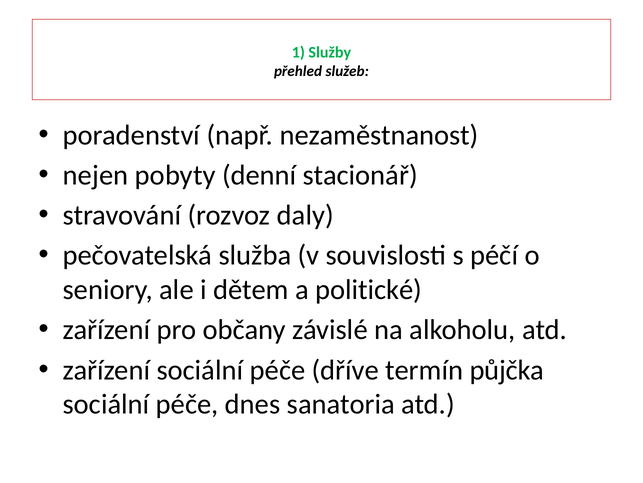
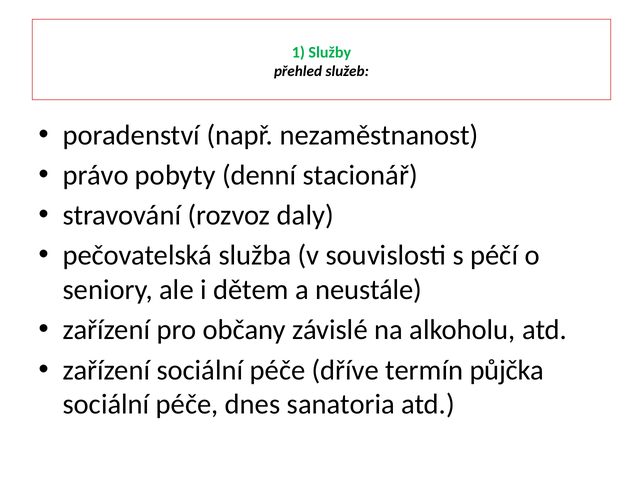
nejen: nejen -> právo (96, 175)
politické: politické -> neustále (369, 289)
